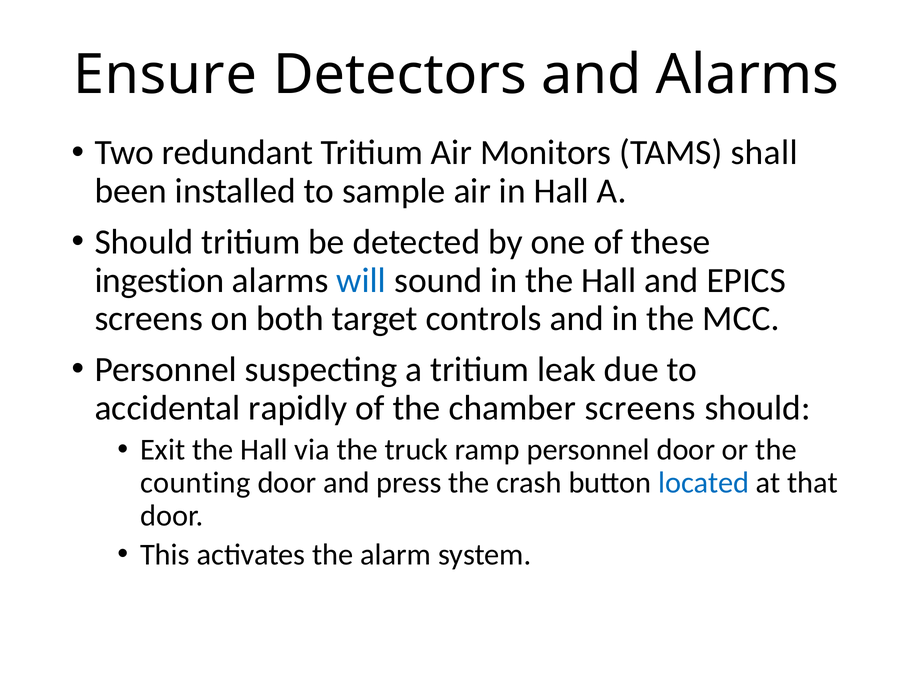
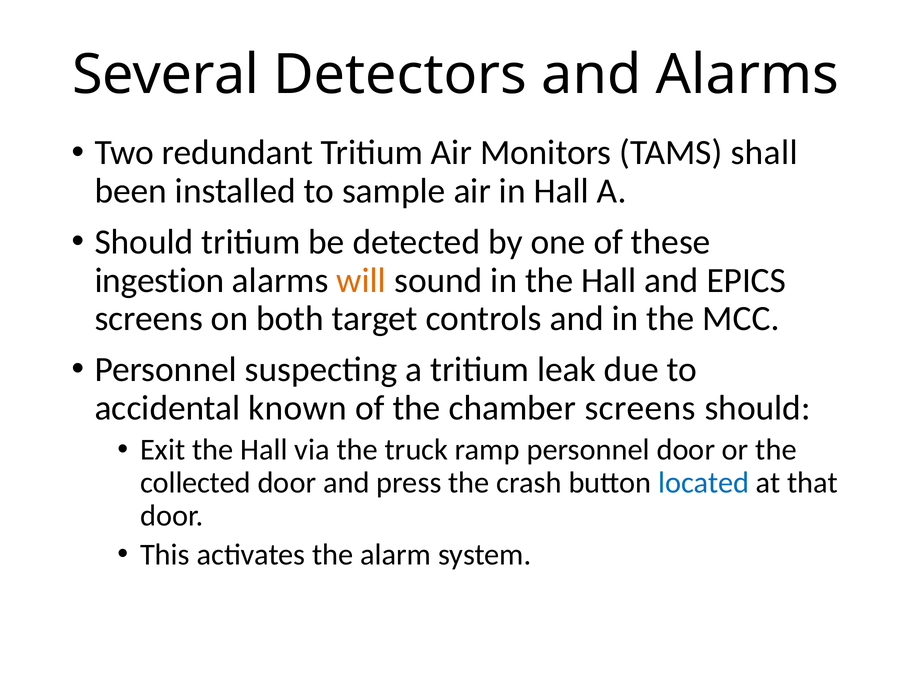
Ensure: Ensure -> Several (166, 75)
will colour: blue -> orange (361, 280)
rapidly: rapidly -> known (298, 408)
counting: counting -> collected (196, 483)
